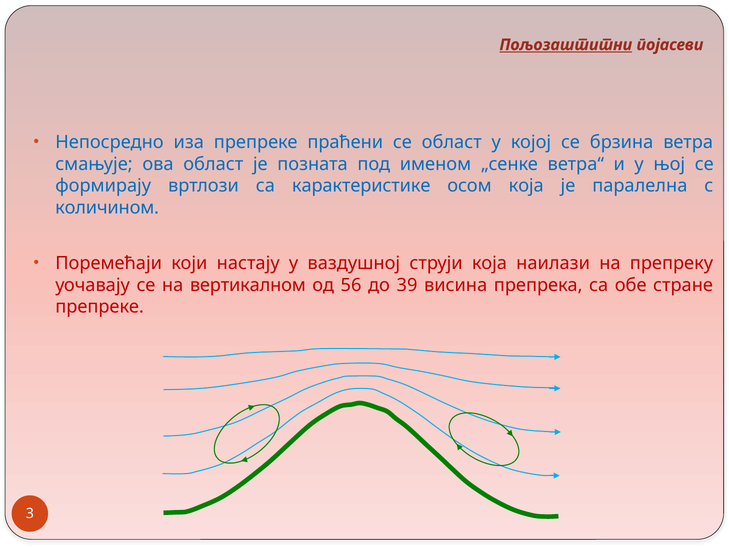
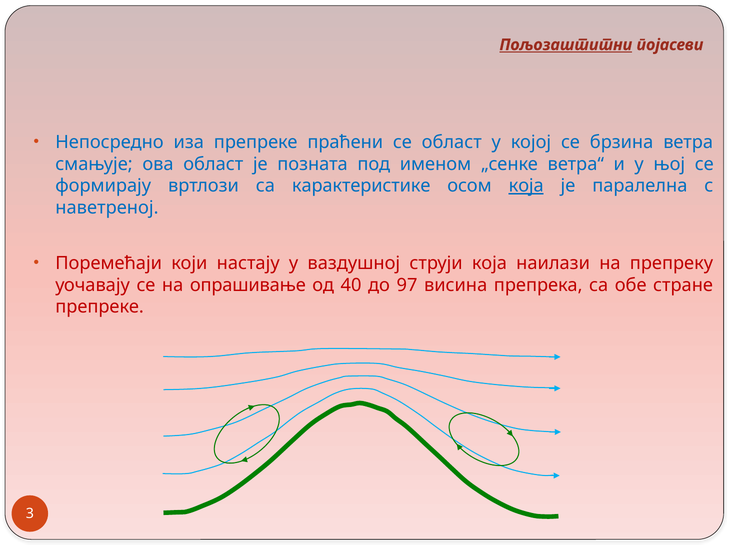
која underline: none -> present (526, 186)
количином: количином -> наветреној (107, 208)
вертикалном: вертикалном -> опрашивање (248, 285)
56: 56 -> 40 (351, 285)
39: 39 -> 97 (407, 285)
